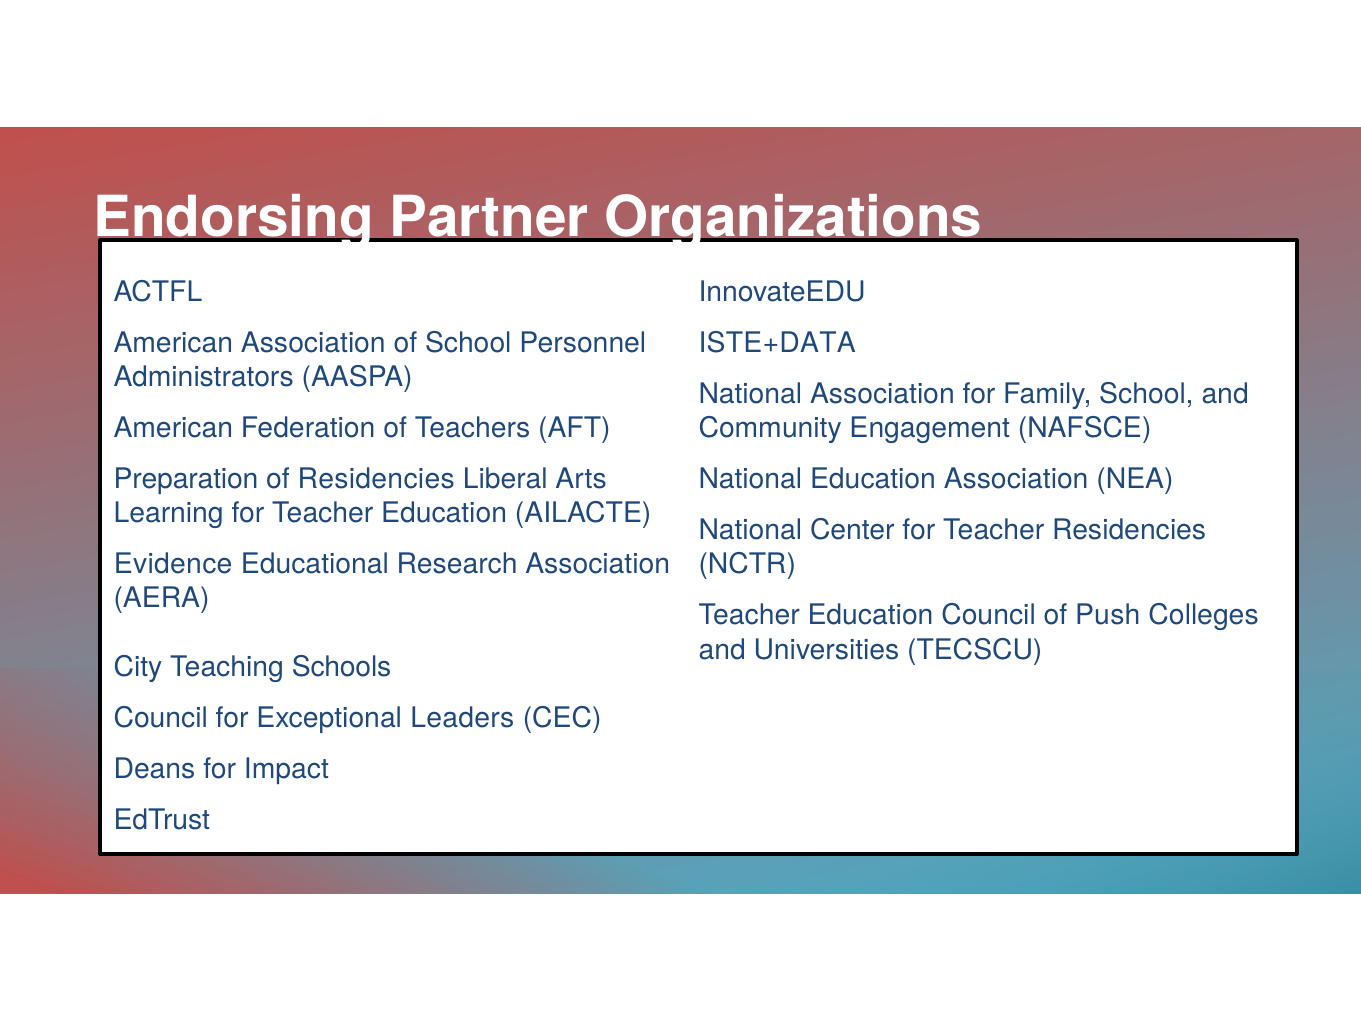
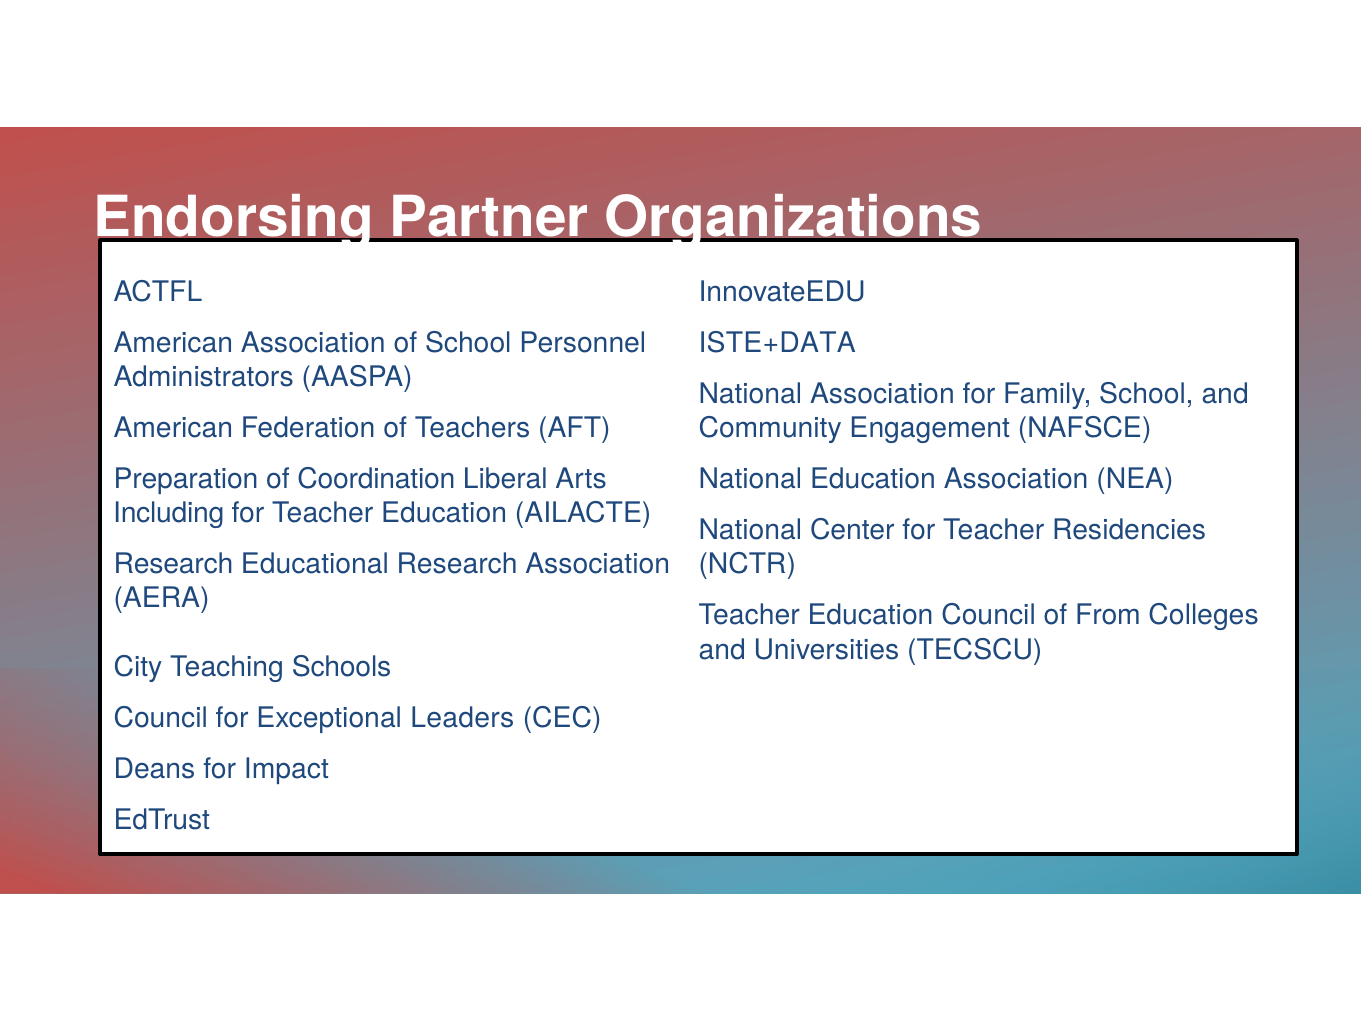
of Residencies: Residencies -> Coordination (376, 479)
Learning: Learning -> Including (169, 513)
Evidence: Evidence -> Research (173, 564)
Push: Push -> From (1108, 615)
